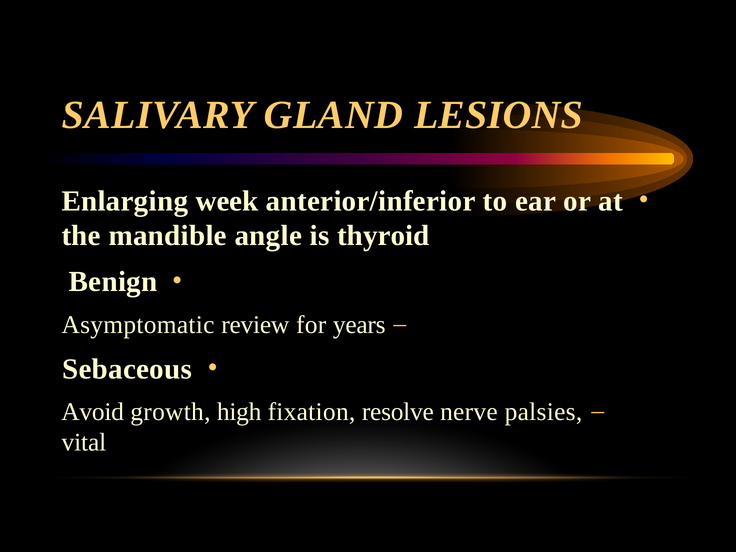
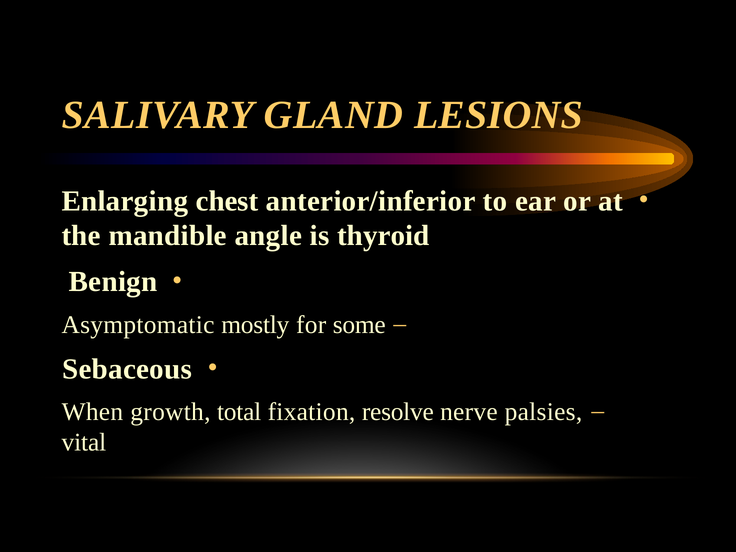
week: week -> chest (227, 201)
review: review -> mostly (255, 325)
years: years -> some (359, 325)
Avoid: Avoid -> When (92, 412)
high: high -> total (239, 412)
